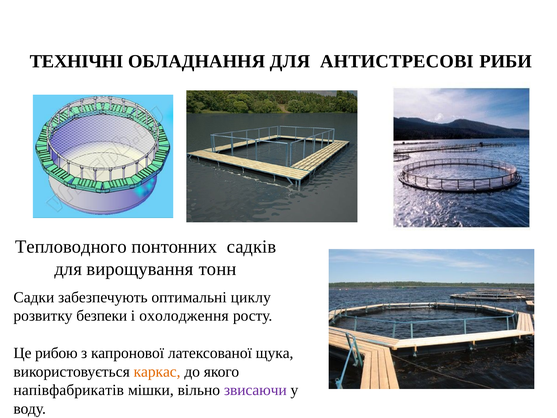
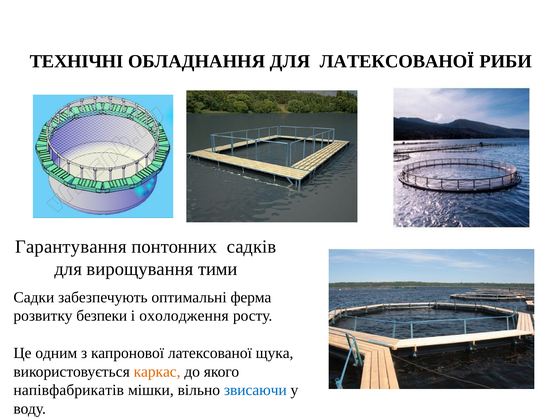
ДЛЯ АНТИСТРЕСОВІ: АНТИСТРЕСОВІ -> ЛАТЕКСОВАНОЇ (397, 61)
Тепловодного: Тепловодного -> Гарантування (71, 246)
тонн: тонн -> тими (218, 269)
циклу: циклу -> ферма (251, 297)
рибою: рибою -> одним (56, 353)
звисаючи colour: purple -> blue (255, 390)
